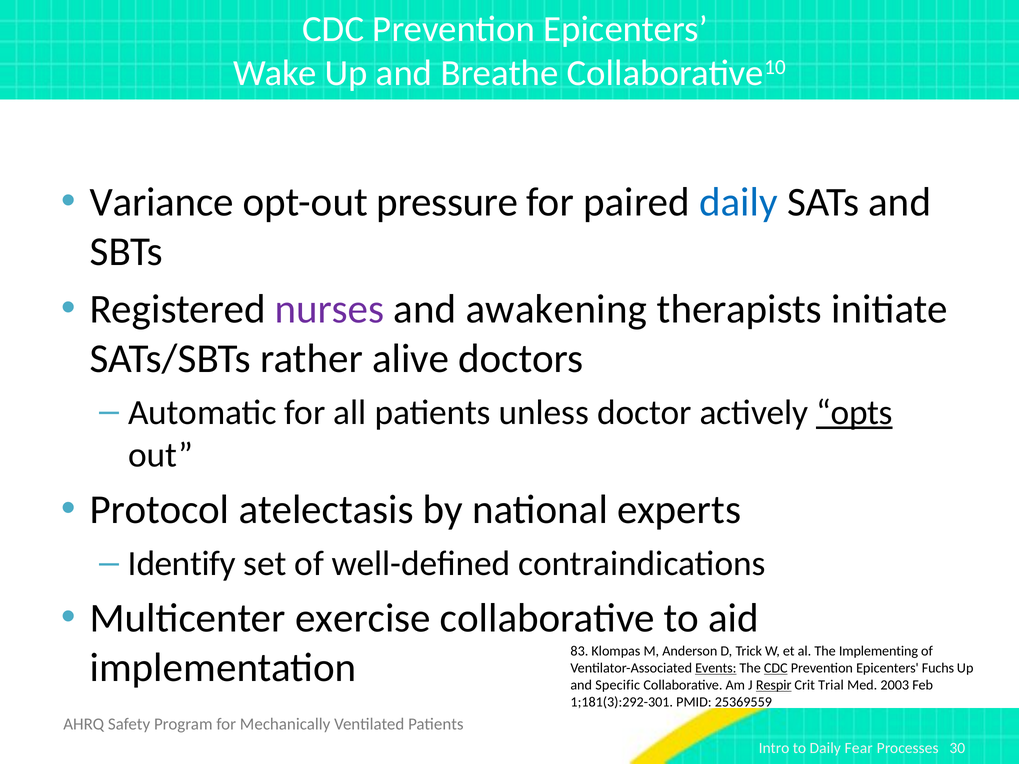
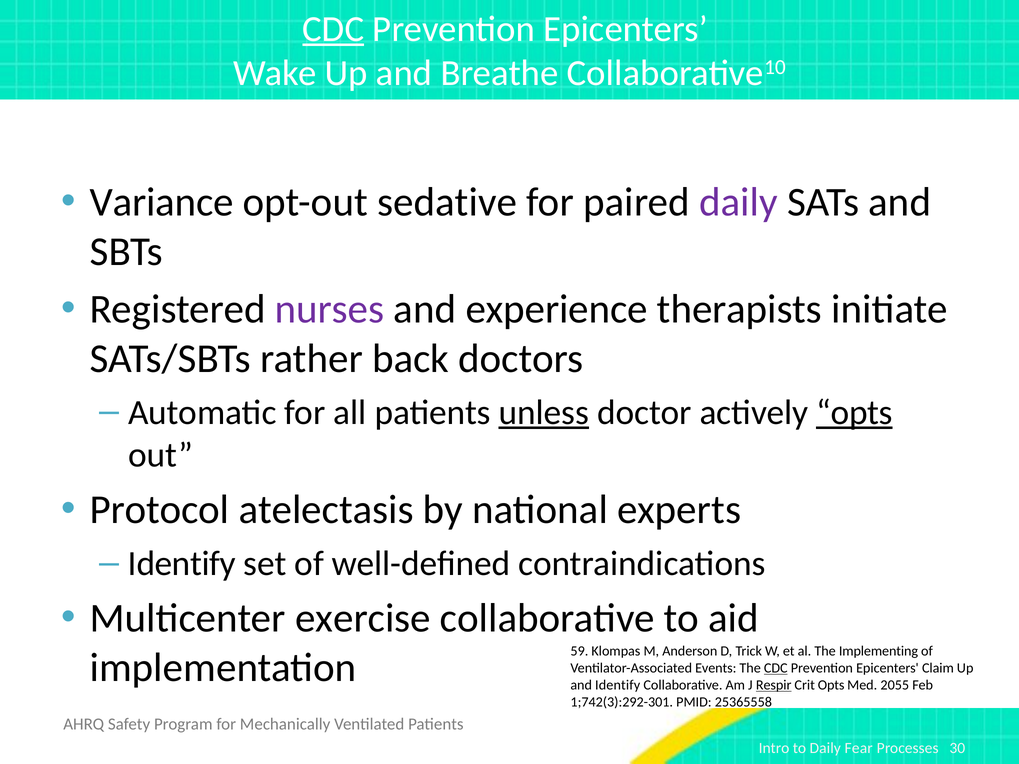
CDC underline: none -> present (333, 29)
pressure: pressure -> sedative (447, 202)
daily colour: blue -> purple (738, 202)
awakening: awakening -> experience (557, 309)
alive: alive -> back (411, 359)
unless underline: none -> present (544, 413)
83: 83 -> 59 (579, 651)
Events underline: present -> none (716, 668)
Fuchs: Fuchs -> Claim (938, 668)
and Specific: Specific -> Identify (618, 685)
Crit Trial: Trial -> Opts (831, 685)
2003: 2003 -> 2055 (895, 685)
1;181(3):292-301: 1;181(3):292-301 -> 1;742(3):292-301 (622, 702)
25369559: 25369559 -> 25365558 (743, 702)
